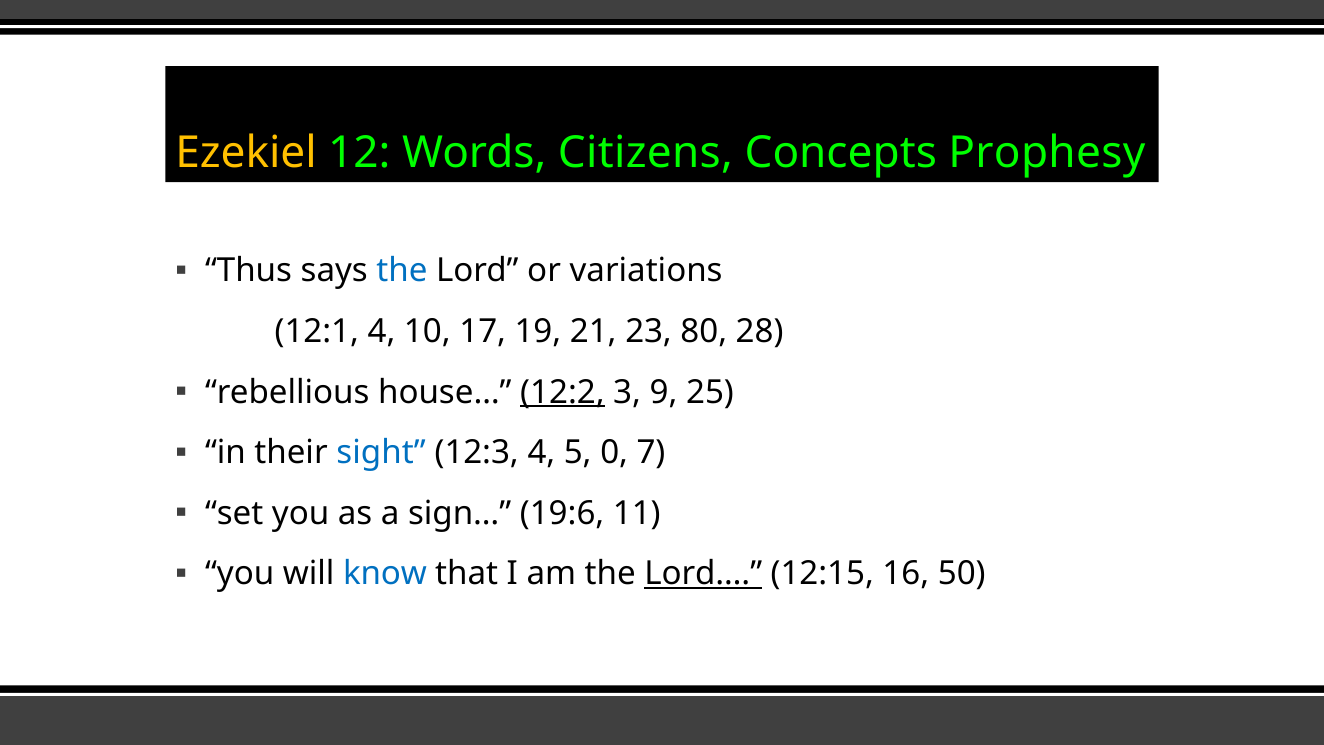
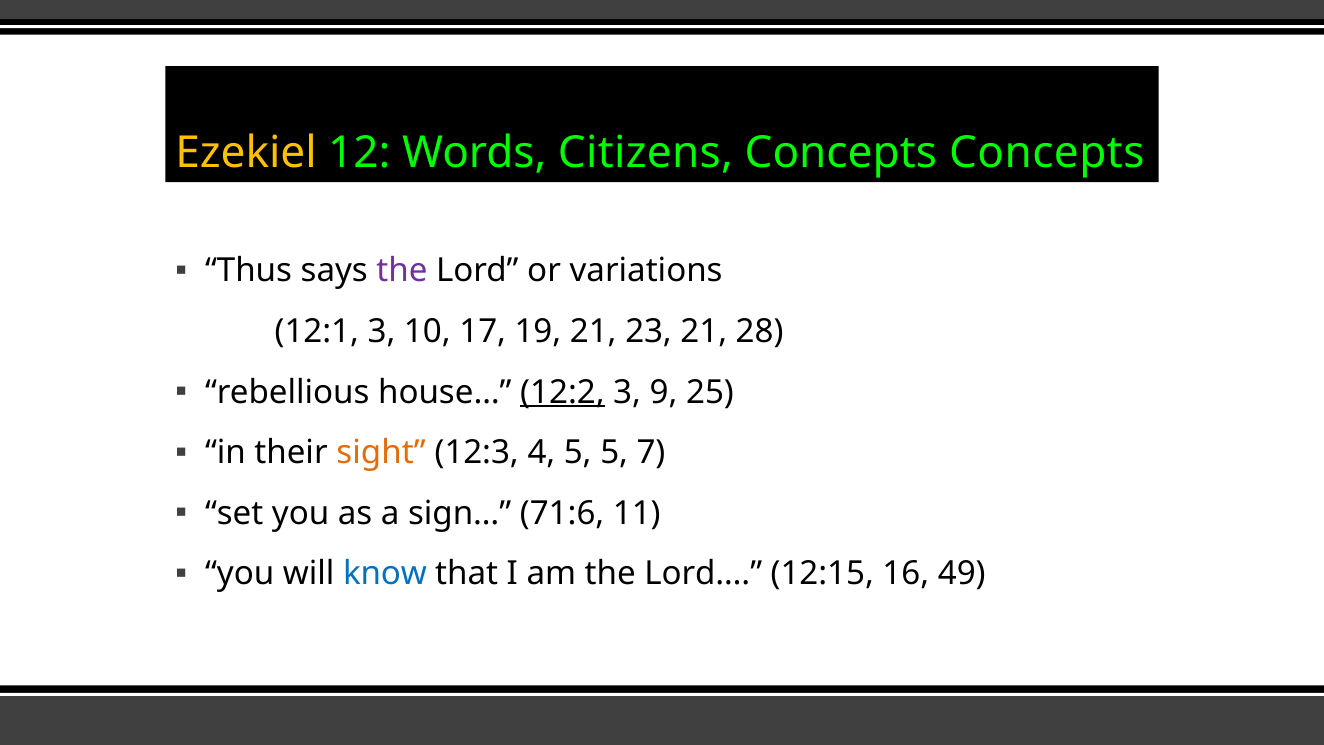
Concepts Prophesy: Prophesy -> Concepts (1047, 153)
the colour: blue -> purple (402, 271)
12:1 4: 4 -> 3 (382, 332)
23 80: 80 -> 21 (704, 332)
sight colour: blue -> orange (381, 453)
5 0: 0 -> 5 (614, 453)
19:6: 19:6 -> 71:6 (562, 513)
Lord… underline: present -> none (703, 574)
50: 50 -> 49 (962, 574)
